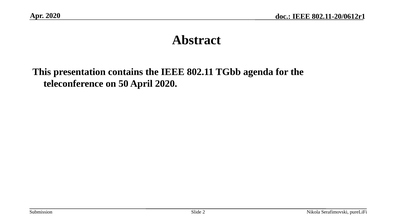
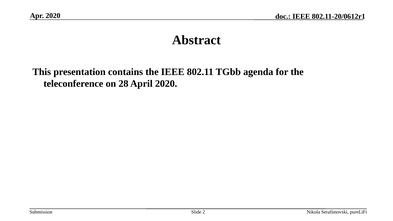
50: 50 -> 28 (123, 84)
